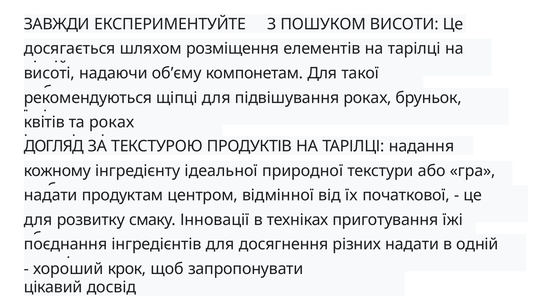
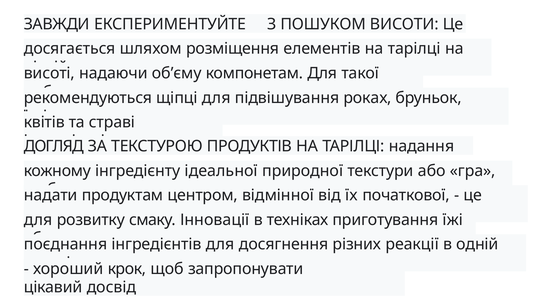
роках: роках -> страві (112, 122)
різних надати: надати -> реакції (412, 244)
